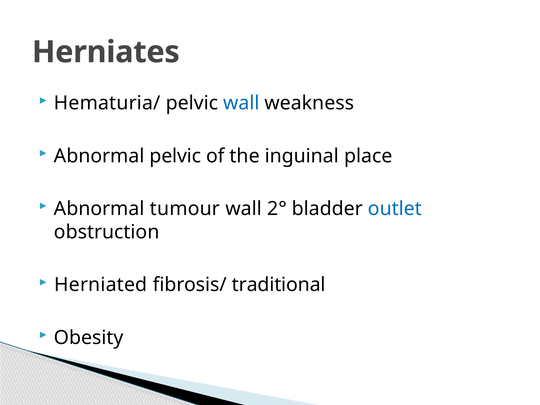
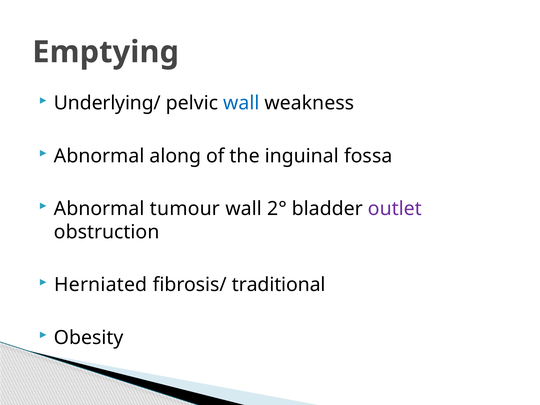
Herniates: Herniates -> Emptying (106, 52)
Hematuria/: Hematuria/ -> Underlying/ (107, 103)
Abnormal pelvic: pelvic -> along (175, 156)
place: place -> fossa (368, 156)
outlet colour: blue -> purple (395, 209)
